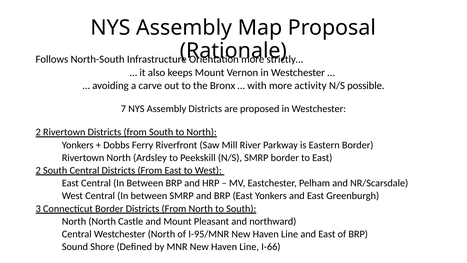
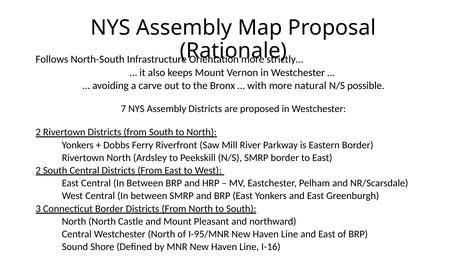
activity: activity -> natural (310, 86)
I-66: I-66 -> I-16 (271, 247)
